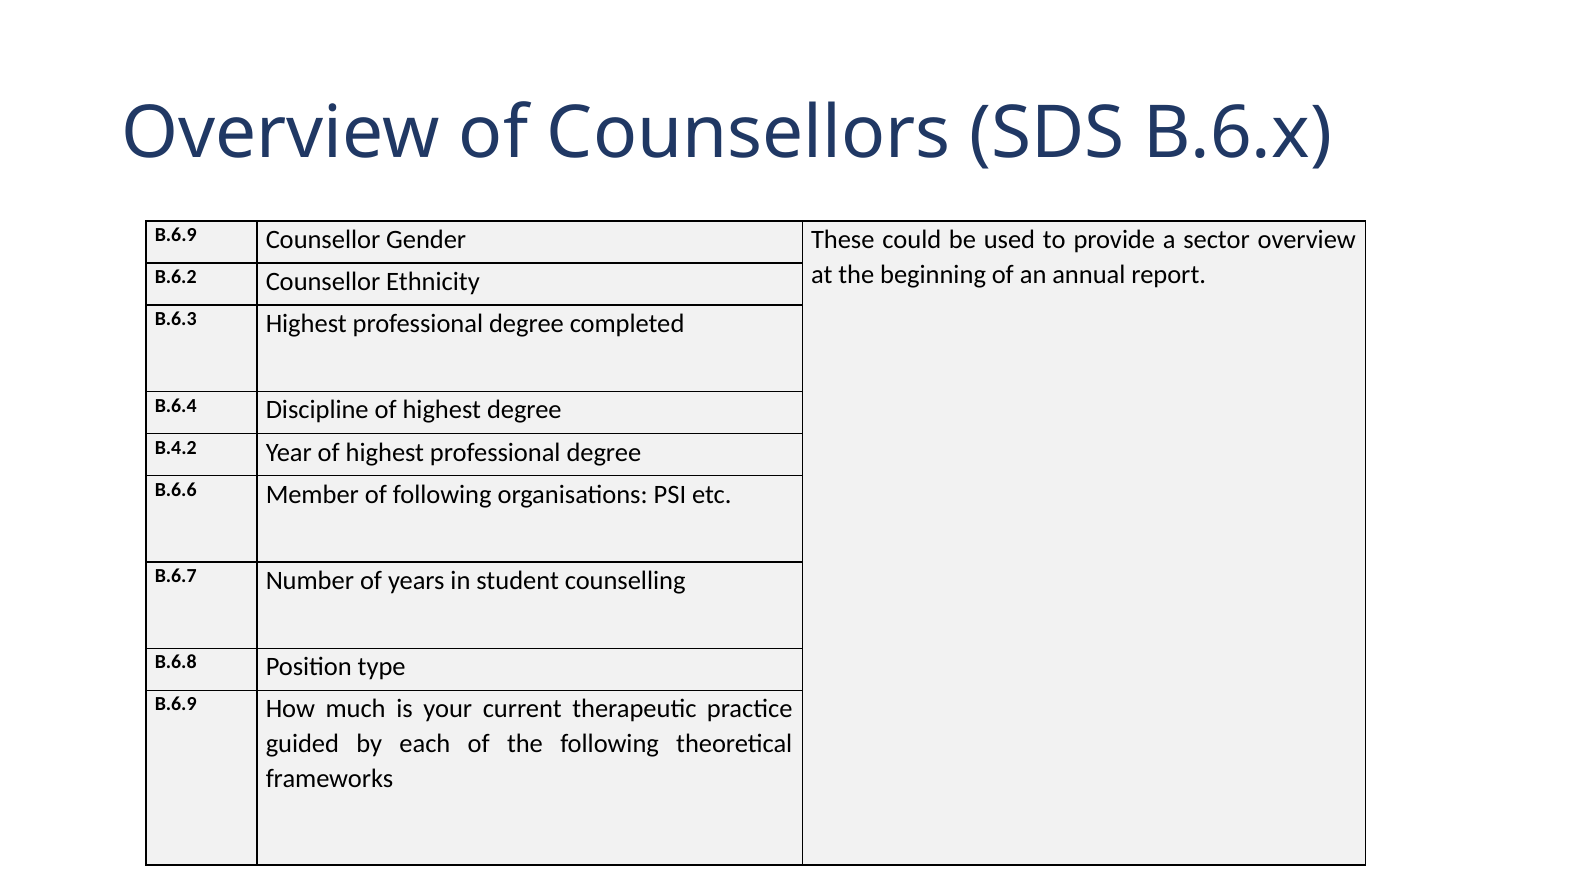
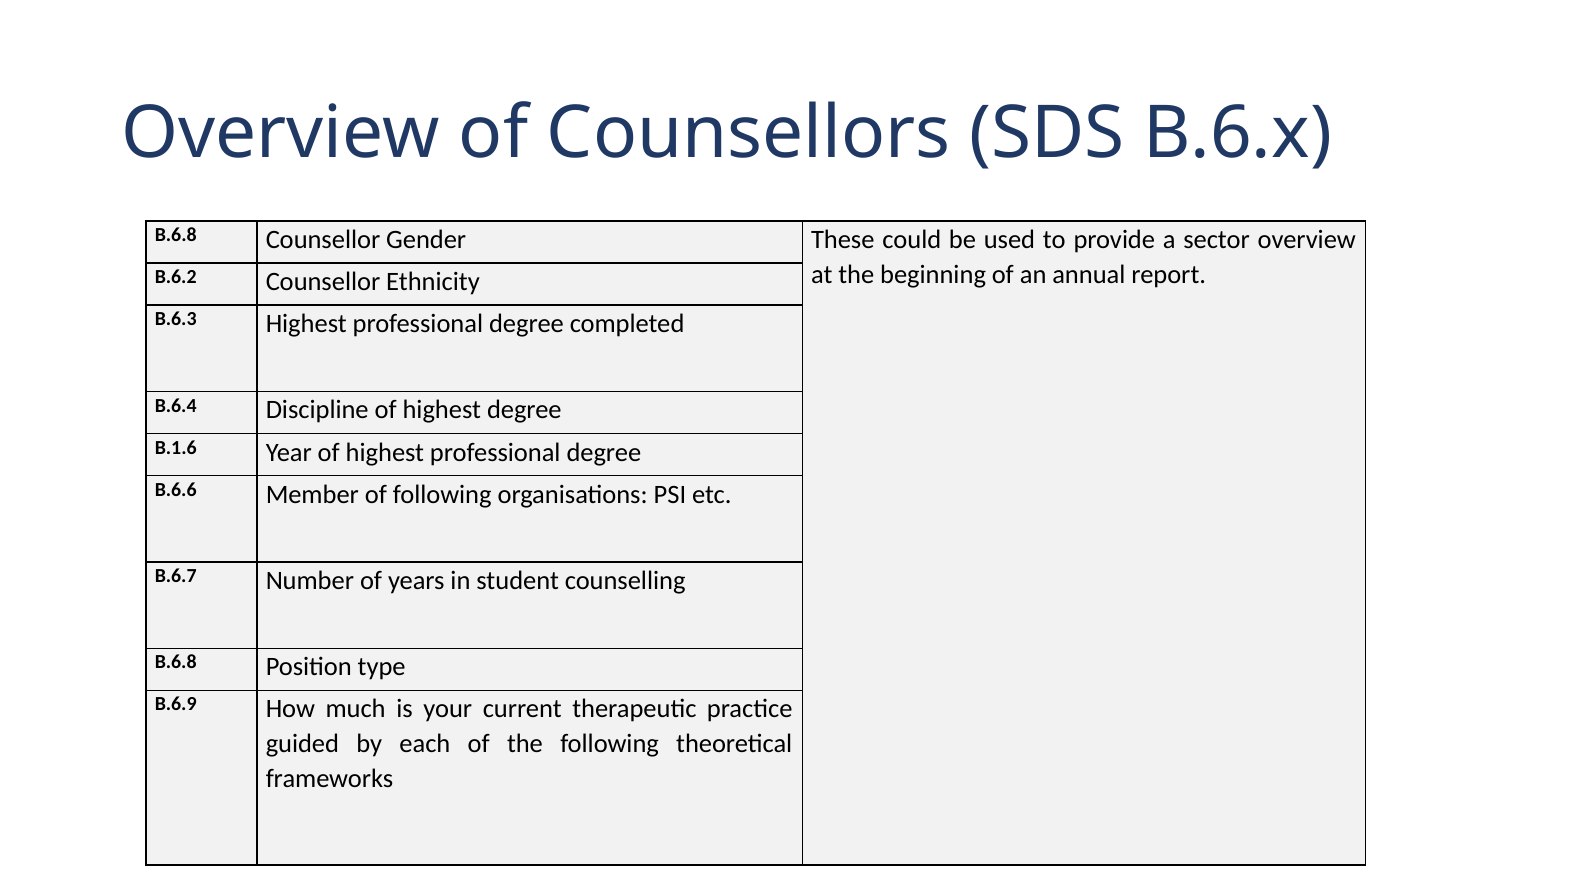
B.6.9: B.6.9 -> B.6.8 (176, 235)
B.4.2: B.4.2 -> B.1.6 (176, 448)
